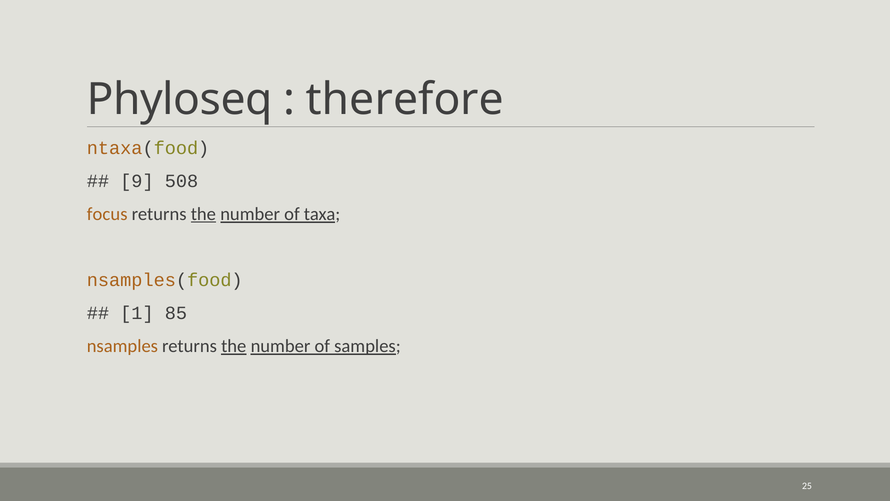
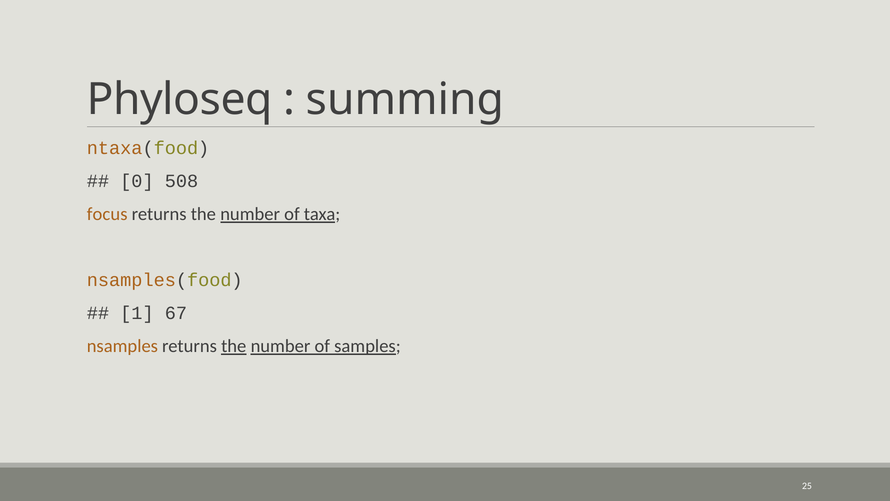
therefore: therefore -> summing (405, 100)
9: 9 -> 0 (137, 181)
the underline: present -> none (203, 214)
85: 85 -> 67 (176, 313)
